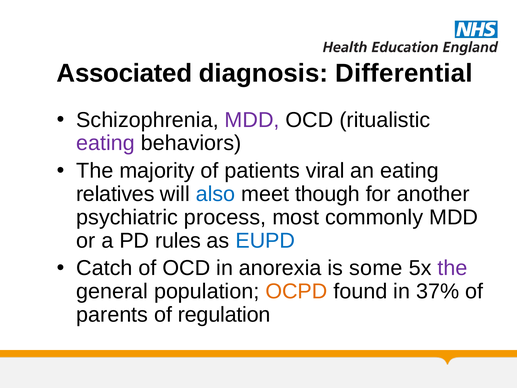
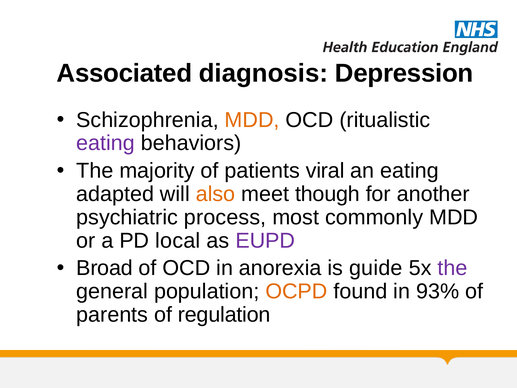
Differential: Differential -> Depression (404, 73)
MDD colour: purple -> orange (252, 120)
relatives: relatives -> adapted (115, 194)
also colour: blue -> orange (216, 194)
rules: rules -> local (178, 240)
EUPD colour: blue -> purple (265, 240)
Catch: Catch -> Broad (105, 268)
some: some -> guide (376, 268)
37%: 37% -> 93% (438, 291)
